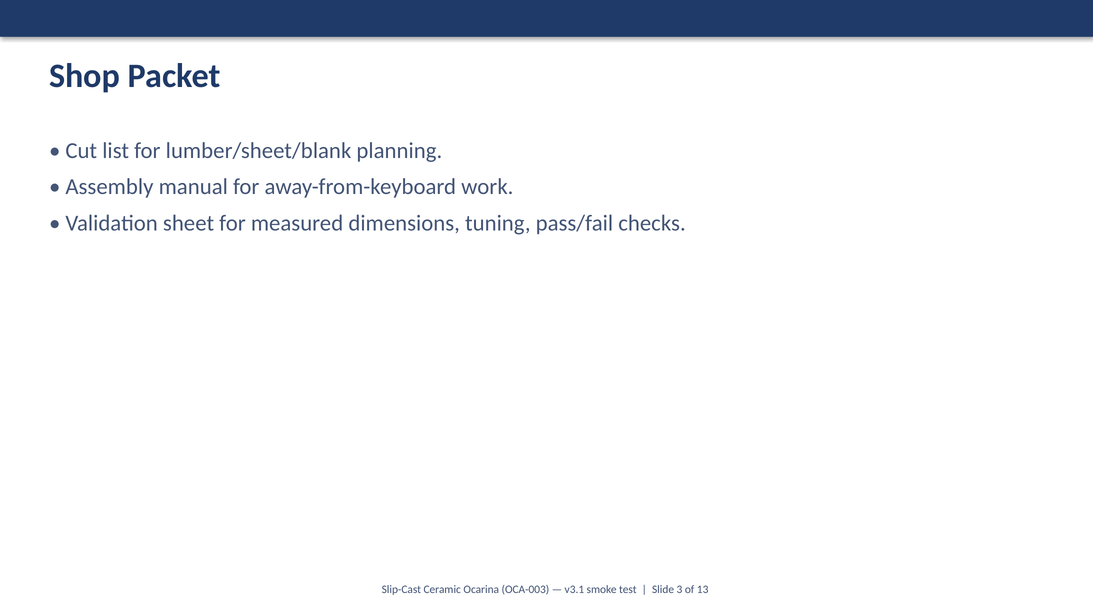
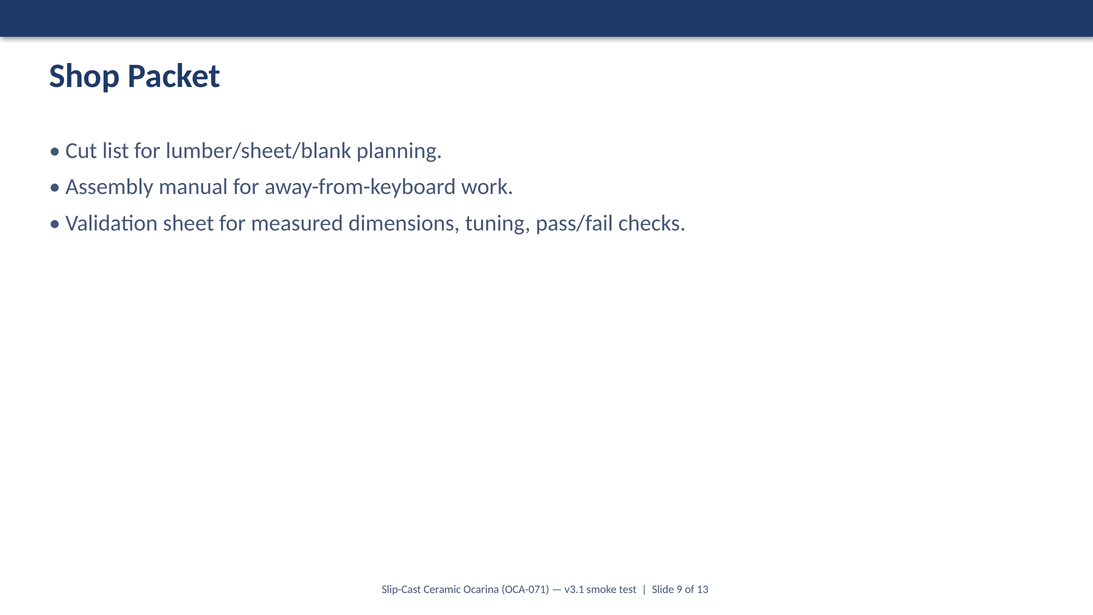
OCA-003: OCA-003 -> OCA-071 (525, 590)
3: 3 -> 9 (679, 590)
